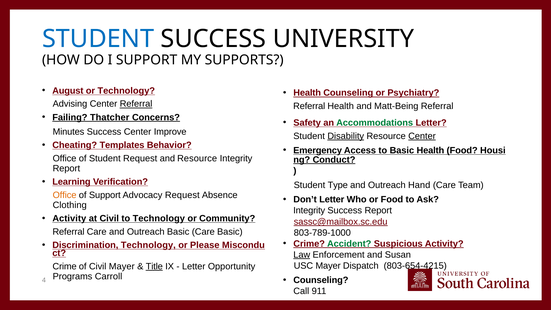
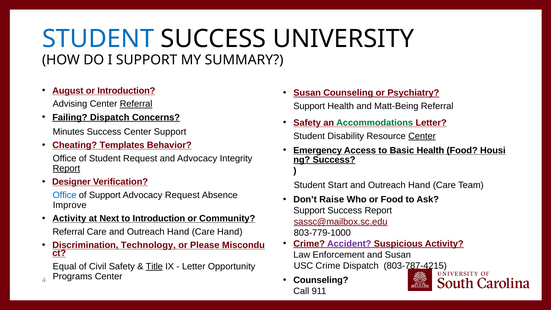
SUPPORTS: SUPPORTS -> SUMMARY (244, 60)
or Technology: Technology -> Introduction (126, 91)
Health: Health -> Susan (307, 93)
Referral: Referral -> Support (309, 106)
Failing Thatcher: Thatcher -> Dispatch (110, 117)
Center Improve: Improve -> Support (170, 132)
Disability underline: present -> none (346, 136)
and Resource: Resource -> Advocacy (197, 158)
Conduct: Conduct -> Success (334, 160)
Report underline: none -> present (66, 168)
Learning: Learning -> Designer (71, 182)
Type: Type -> Start (338, 185)
Office colour: orange -> blue (65, 195)
Don’t Letter: Letter -> Raise (332, 200)
Clothing: Clothing -> Improve (70, 205)
Integrity: Integrity -> Support (309, 211)
at Civil: Civil -> Next (109, 218)
to Technology: Technology -> Introduction (159, 218)
Care and Outreach Basic: Basic -> Hand (178, 232)
Care Basic: Basic -> Hand (230, 232)
803-789-1000: 803-789-1000 -> 803-779-1000 (322, 233)
Accident colour: green -> purple (349, 244)
Law underline: present -> none (302, 255)
USC Mayer: Mayer -> Crime (328, 266)
803-654-4215: 803-654-4215 -> 803-787-4215 (415, 266)
Crime: Crime -> Equal (65, 266)
Civil Mayer: Mayer -> Safety (122, 266)
Programs Carroll: Carroll -> Center (109, 276)
